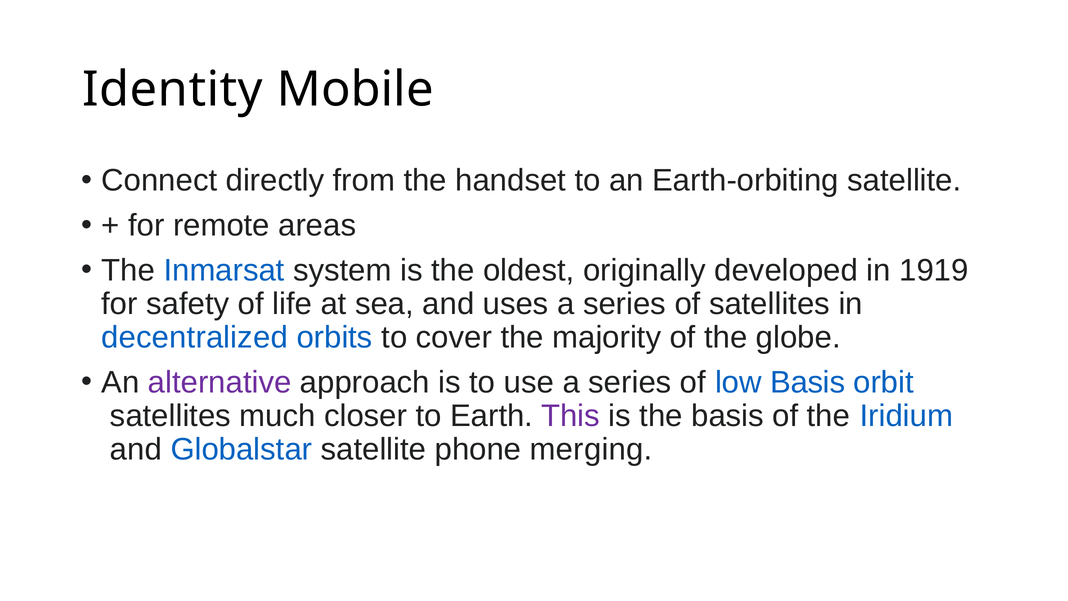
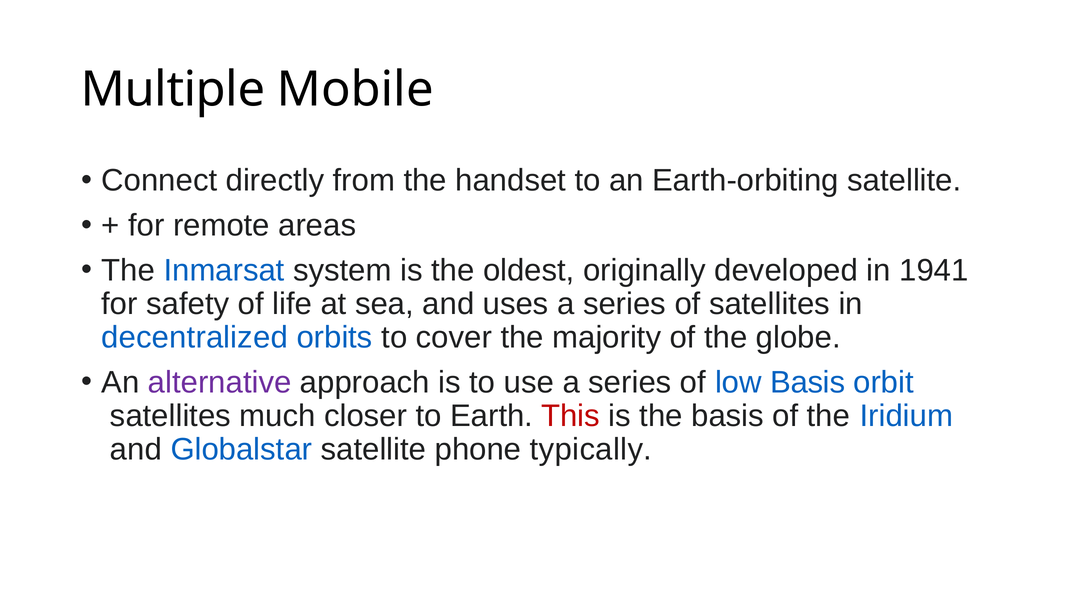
Identity: Identity -> Multiple (173, 90)
1919: 1919 -> 1941 (934, 270)
This colour: purple -> red (570, 416)
merging: merging -> typically (591, 450)
